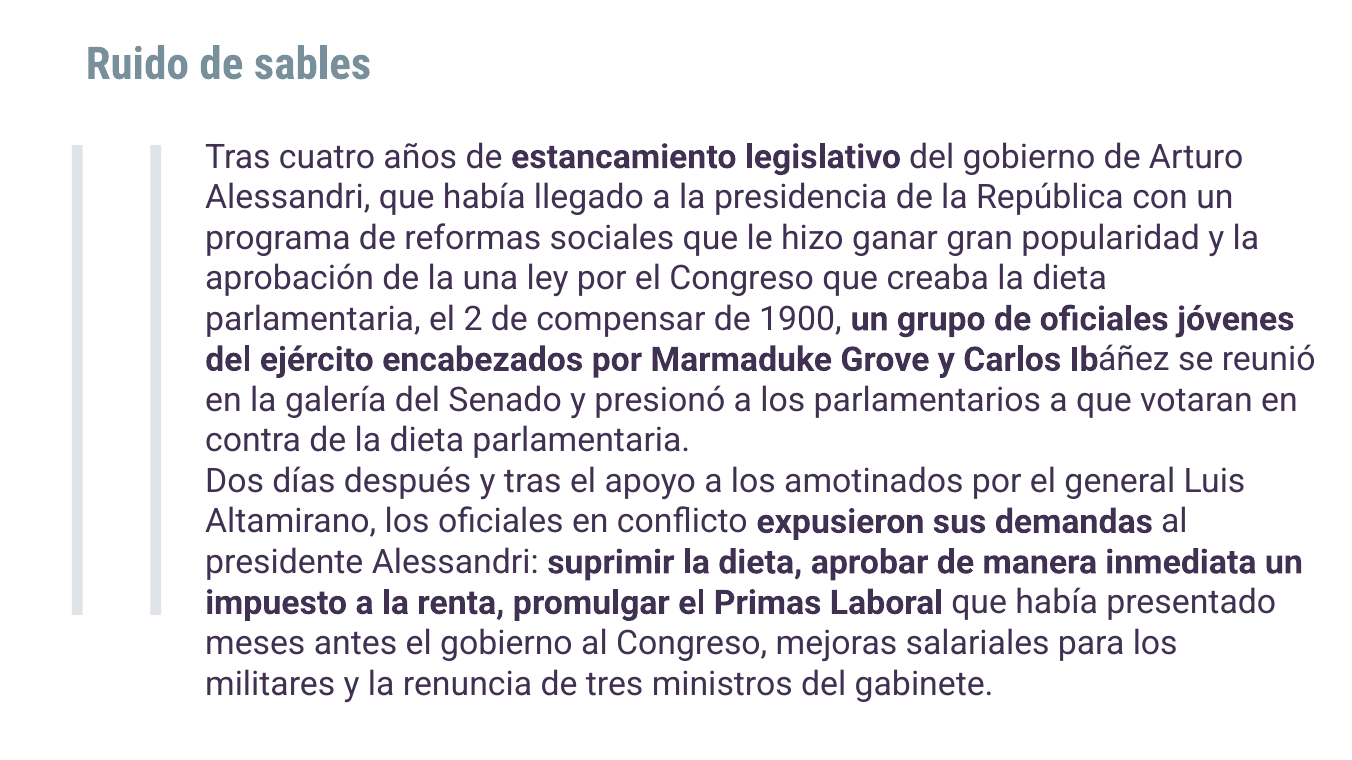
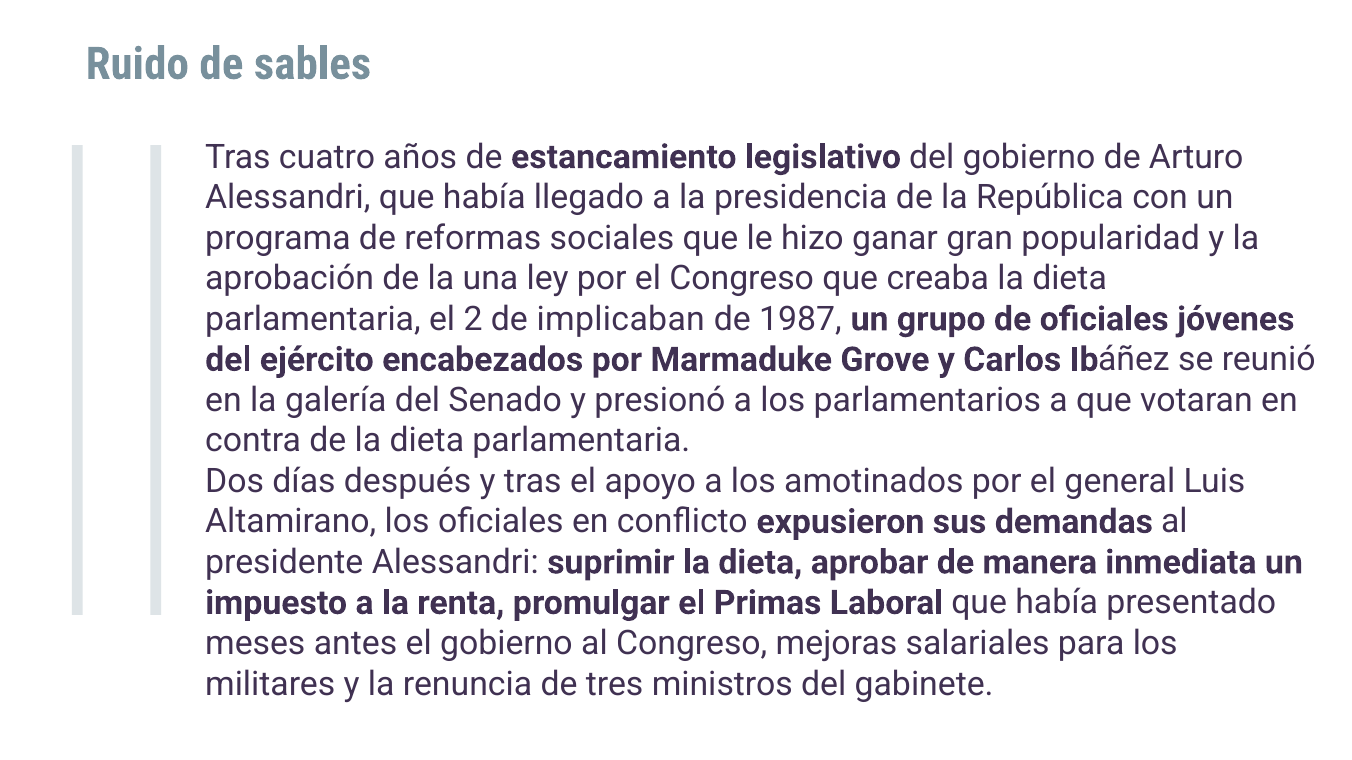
compensar: compensar -> implicaban (621, 319)
1900: 1900 -> 1987 (800, 319)
